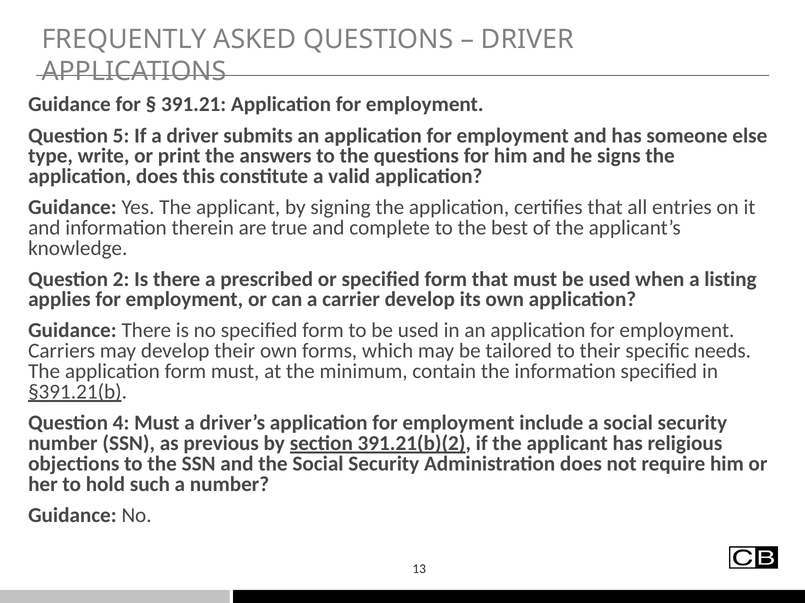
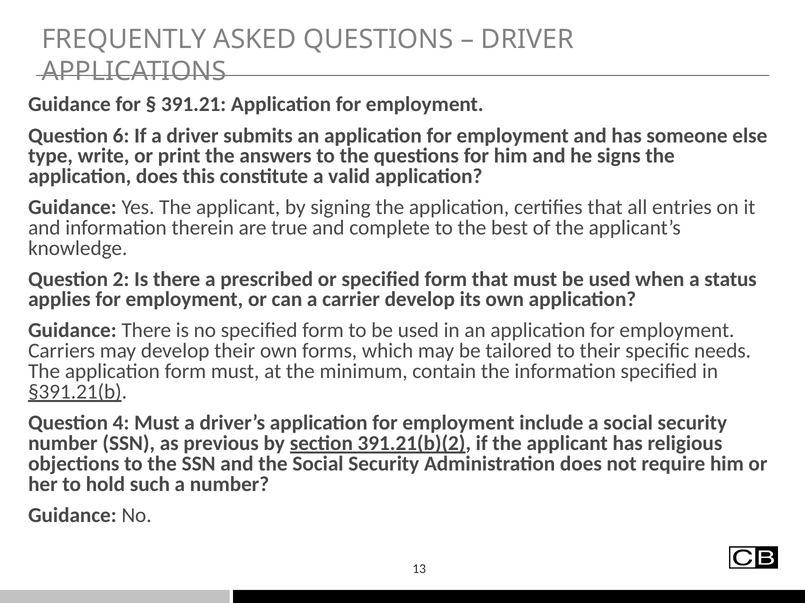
5: 5 -> 6 (121, 136)
listing: listing -> status (731, 279)
